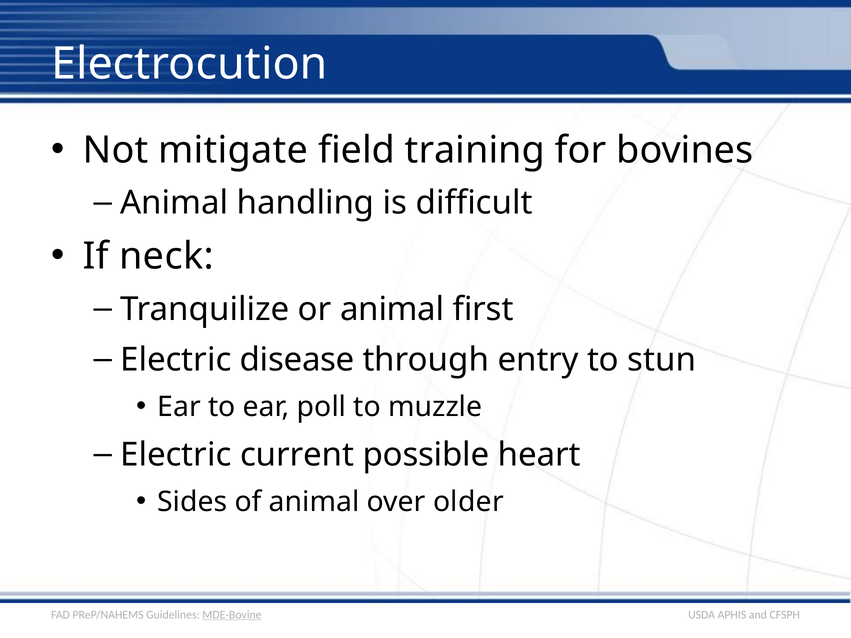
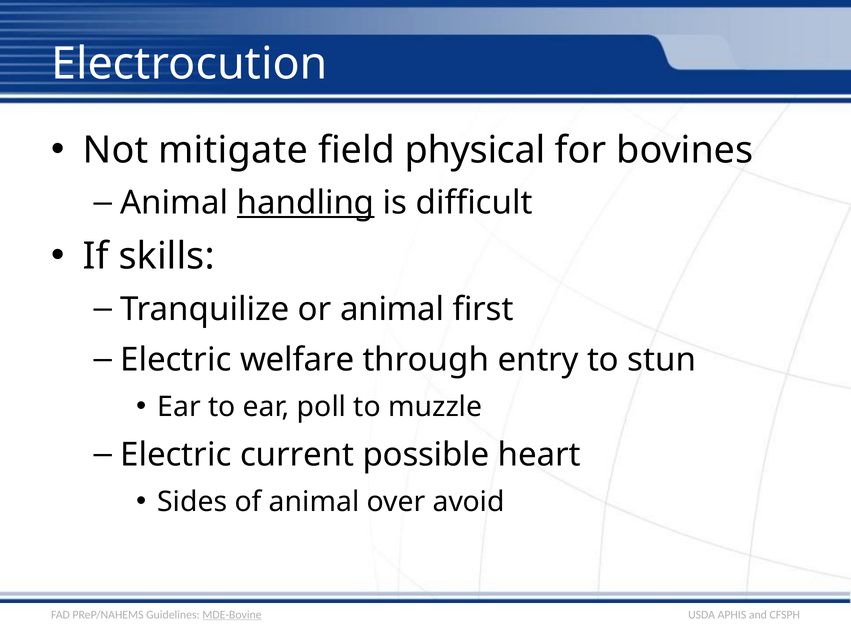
training: training -> physical (475, 150)
handling underline: none -> present (306, 203)
neck: neck -> skills (167, 257)
disease: disease -> welfare (297, 360)
older: older -> avoid (469, 502)
